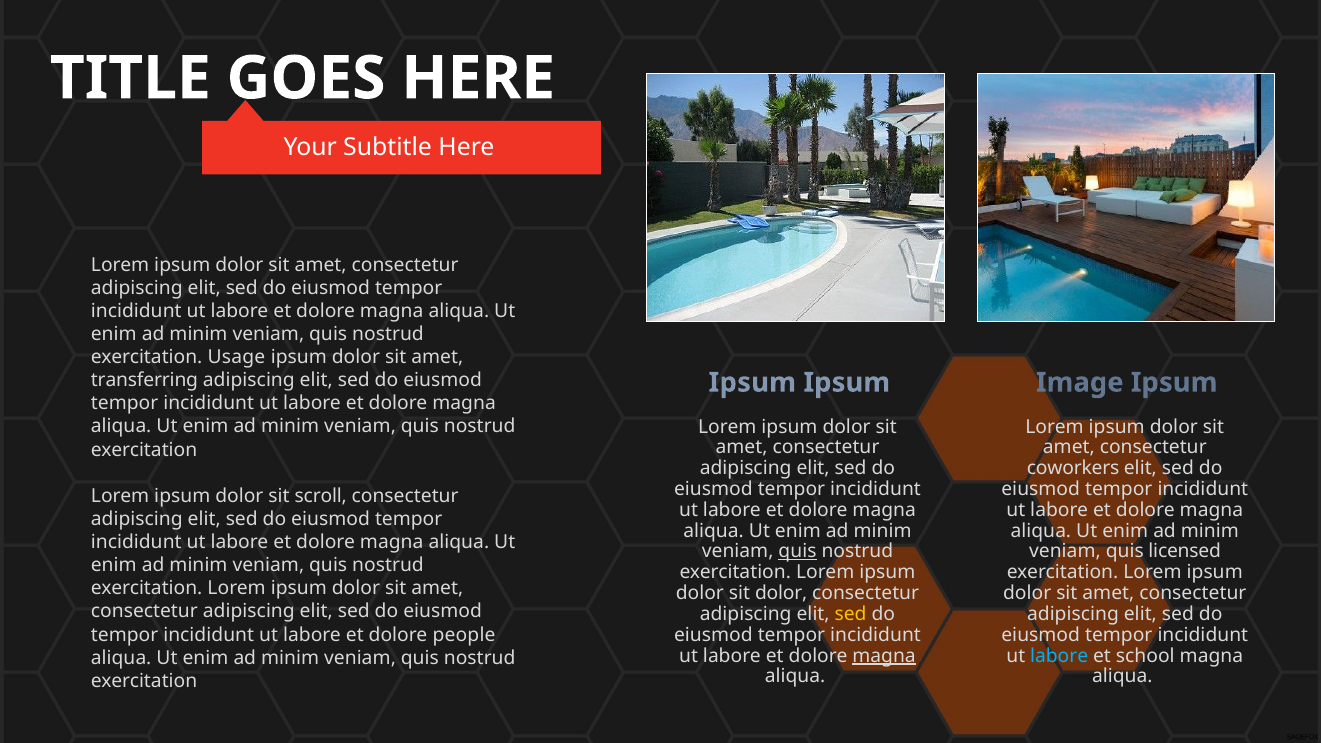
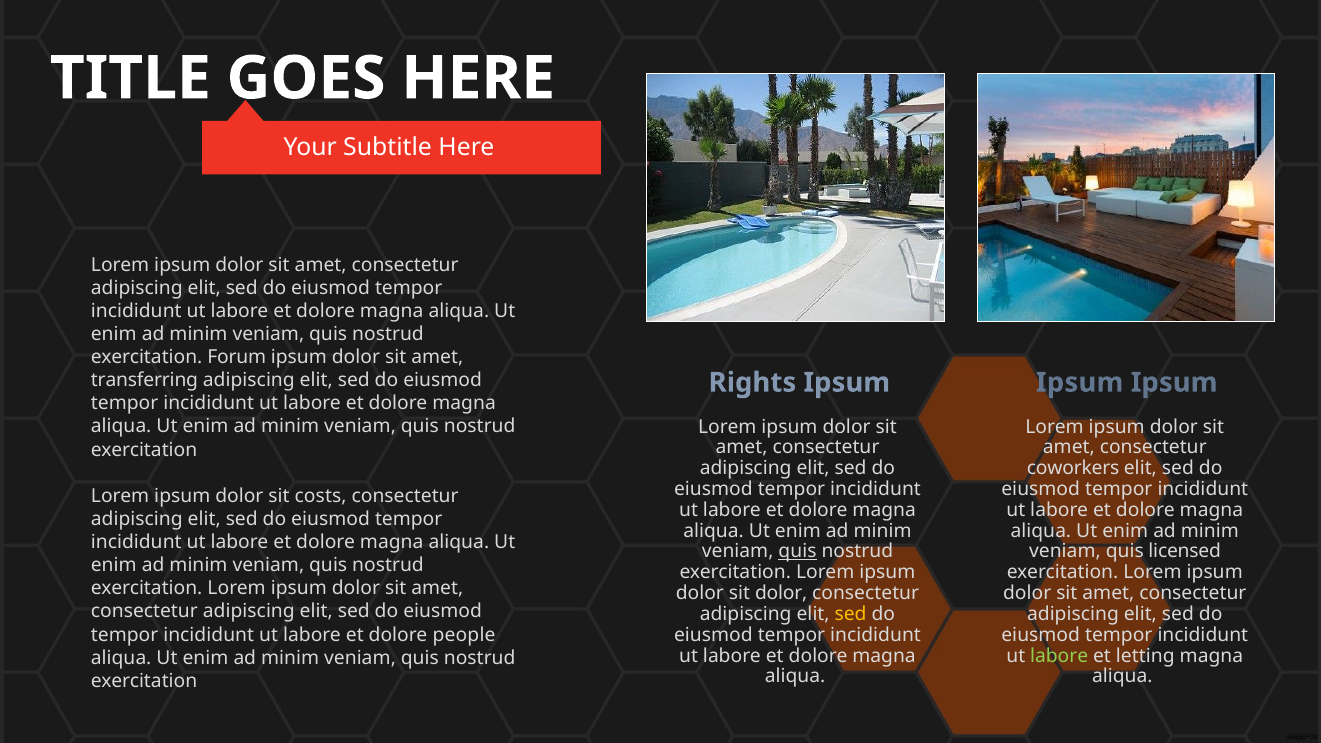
Usage: Usage -> Forum (237, 357)
Ipsum: Ipsum -> Rights (752, 383)
Image: Image -> Ipsum (1080, 383)
scroll: scroll -> costs (321, 496)
magna underline: present -> none (884, 656)
labore colour: light blue -> light green (1059, 656)
school: school -> letting (1145, 656)
